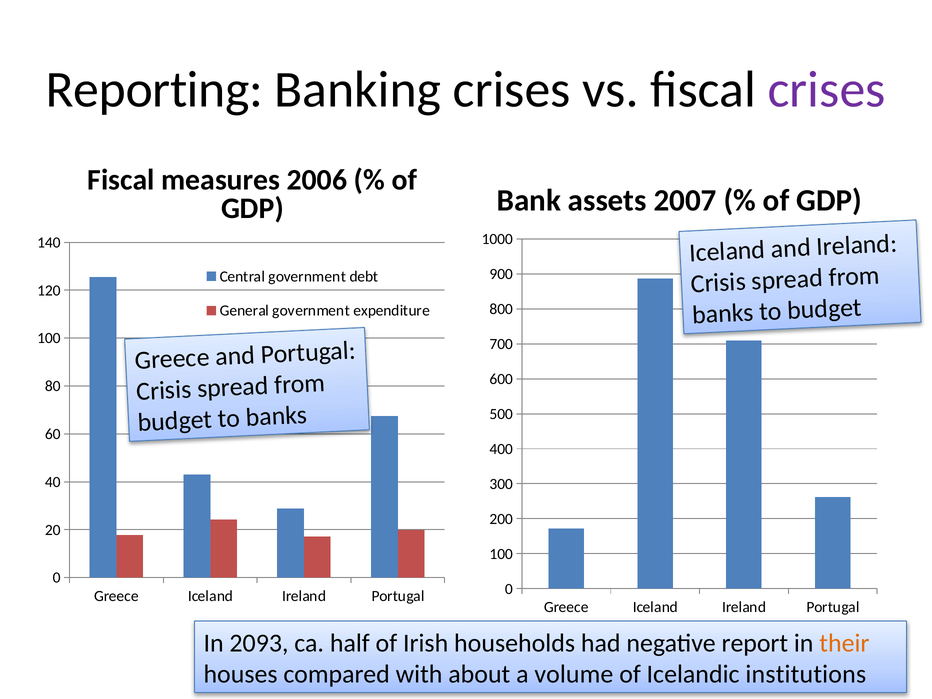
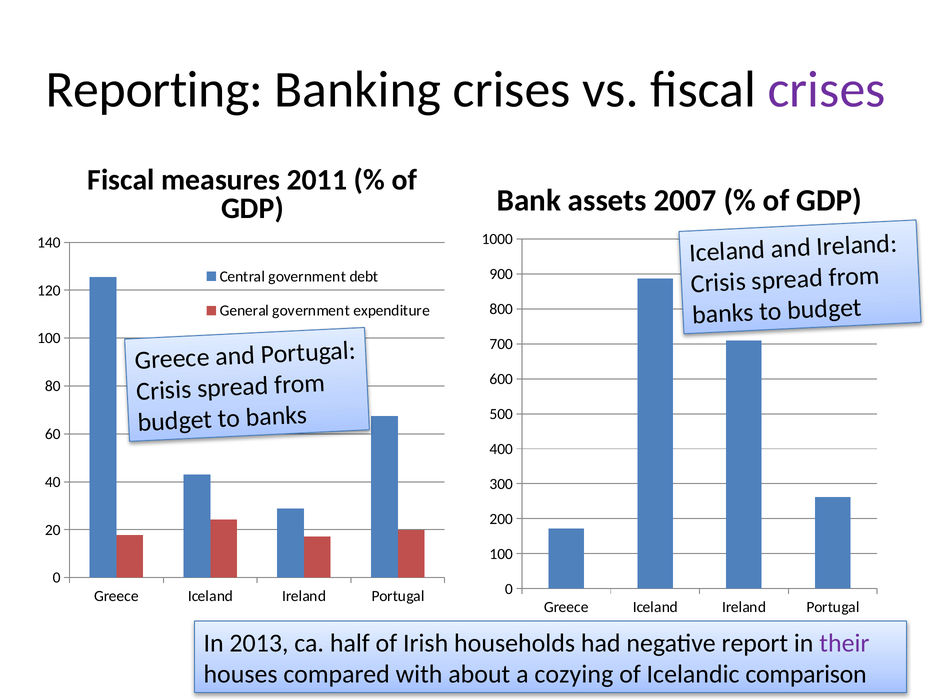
2006: 2006 -> 2011 (317, 180)
2093: 2093 -> 2013 (259, 643)
their colour: orange -> purple (844, 643)
volume: volume -> cozying (574, 674)
institutions: institutions -> comparison (806, 674)
